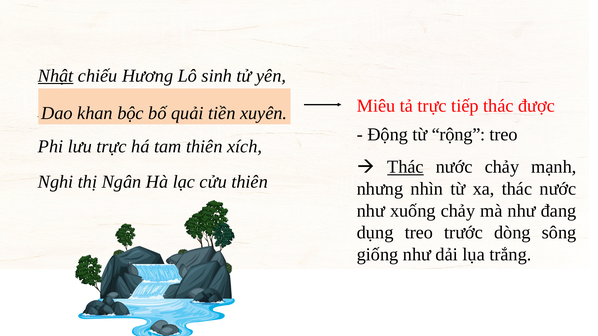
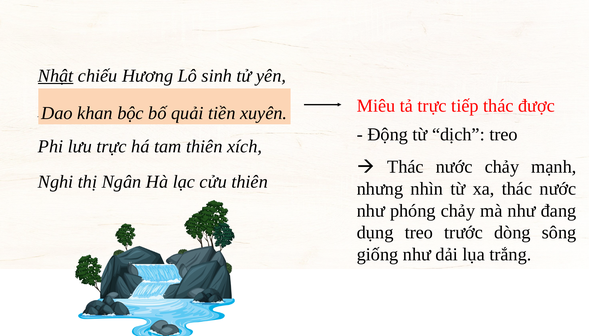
rộng: rộng -> dịch (458, 135)
Thác underline: present -> none (405, 167)
xuống: xuống -> phóng (413, 211)
